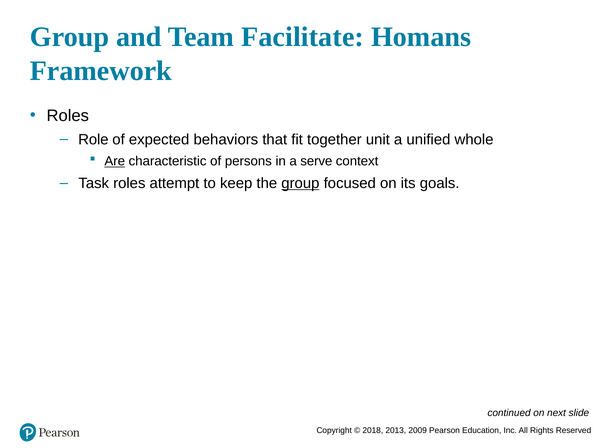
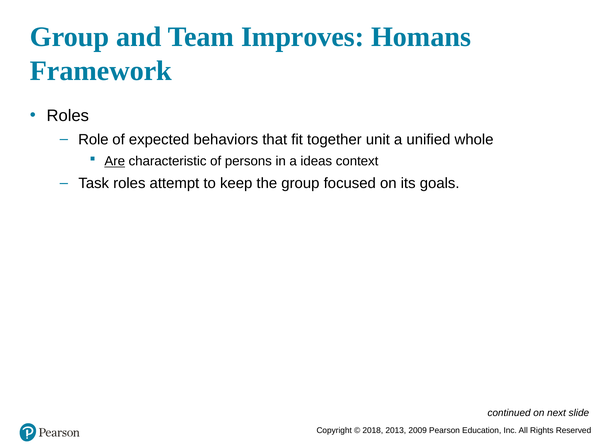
Facilitate: Facilitate -> Improves (303, 37)
serve: serve -> ideas (316, 161)
group underline: present -> none (300, 183)
